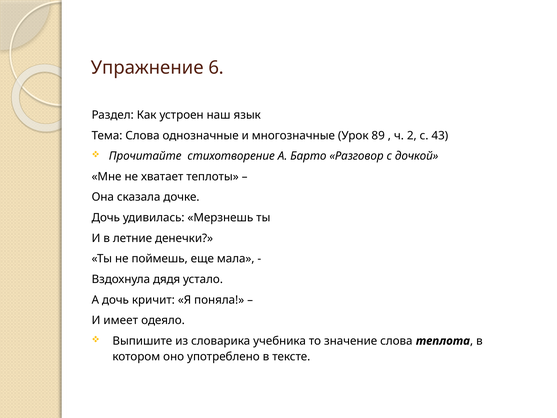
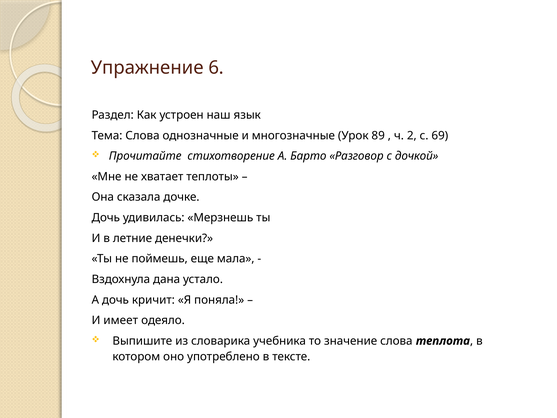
43: 43 -> 69 (440, 135)
дядя: дядя -> дана (167, 279)
